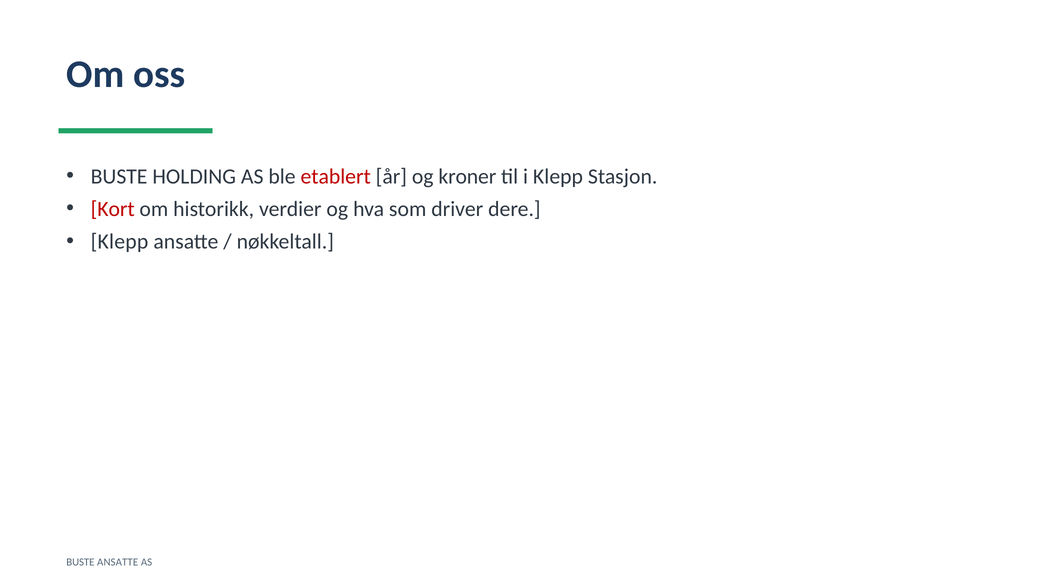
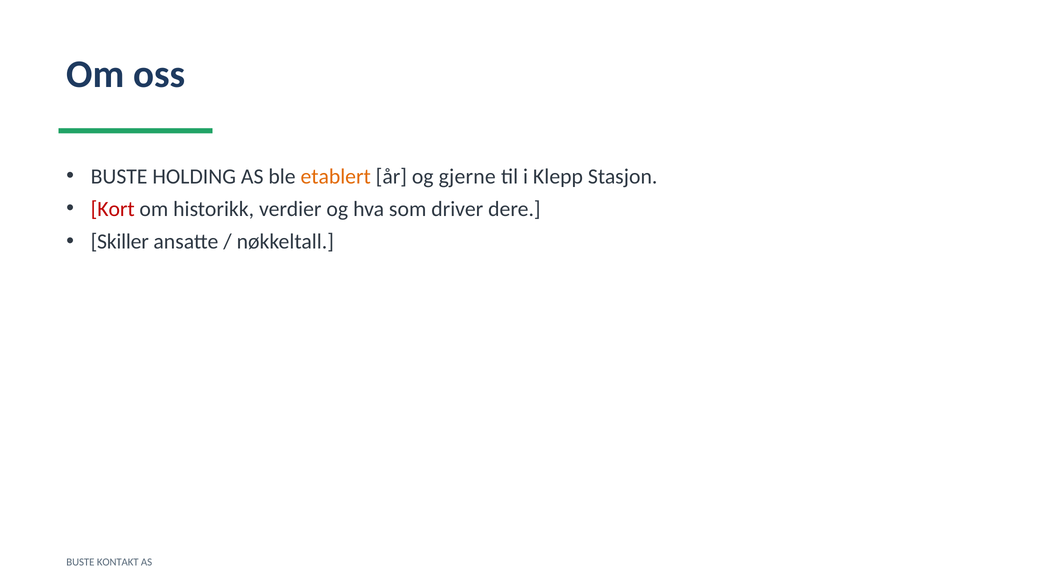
etablert colour: red -> orange (336, 176)
kroner: kroner -> gjerne (467, 176)
Klepp: Klepp -> Skiller (120, 242)
BUSTE ANSATTE: ANSATTE -> KONTAKT (118, 562)
